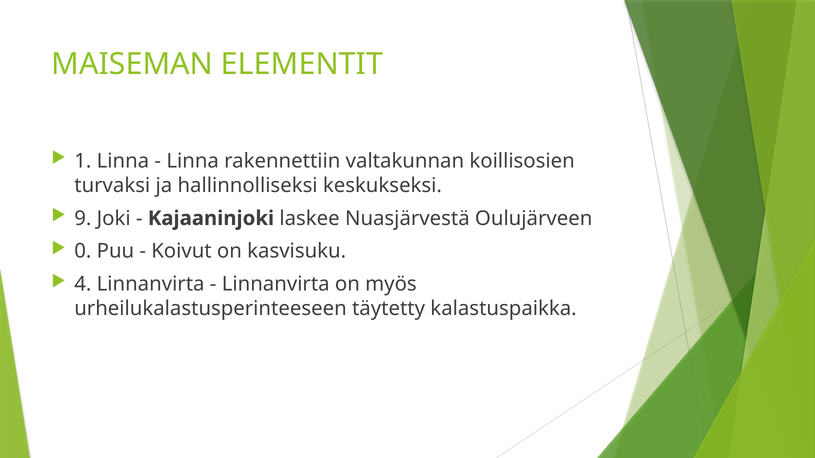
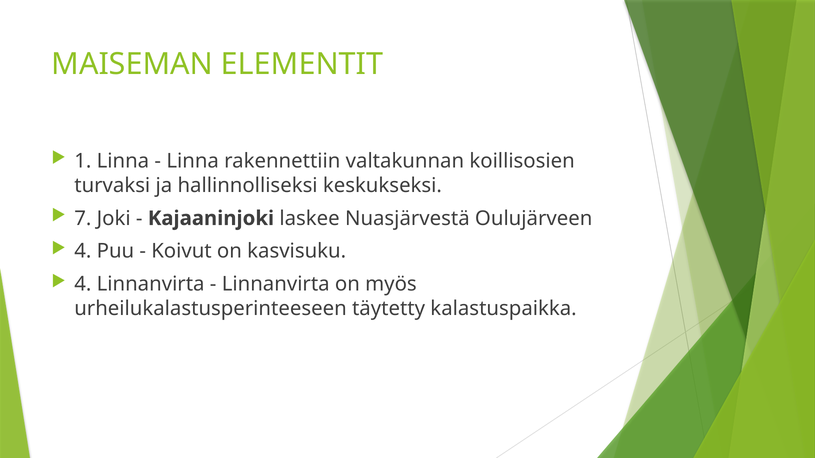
9: 9 -> 7 (83, 219)
0: 0 -> 4 (83, 251)
